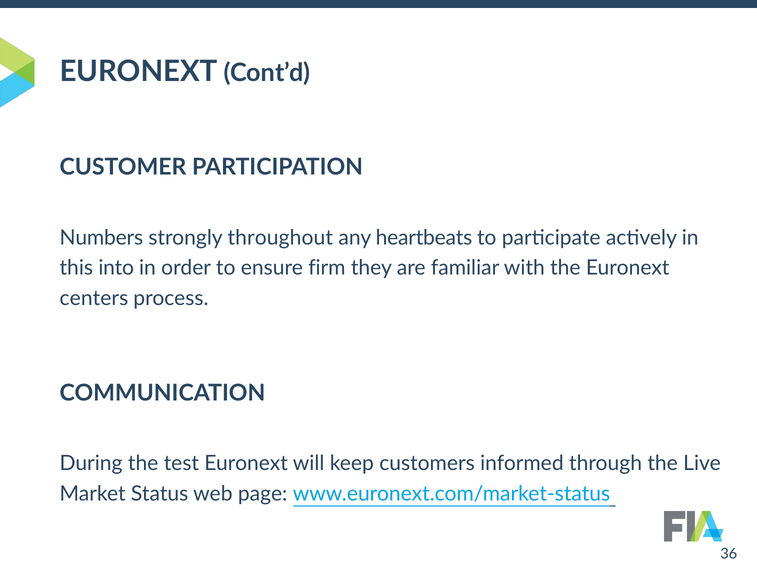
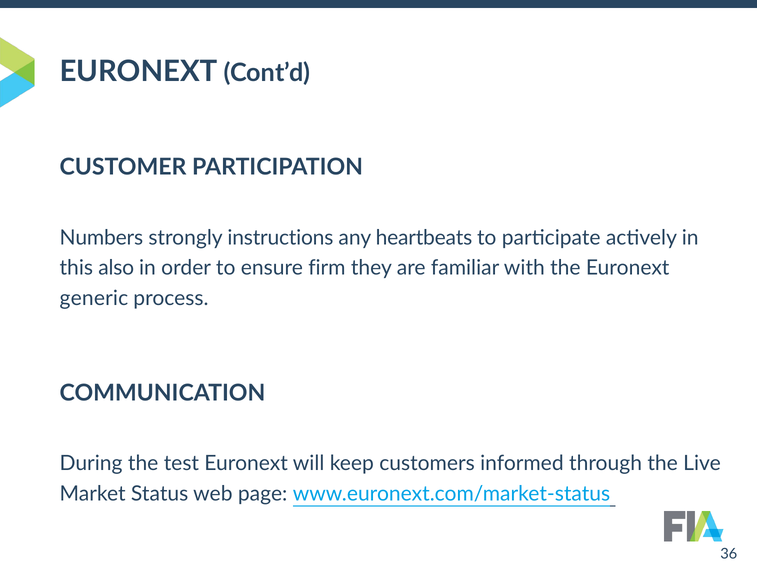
throughout: throughout -> instructions (280, 238)
into: into -> also (116, 268)
centers: centers -> generic (94, 298)
